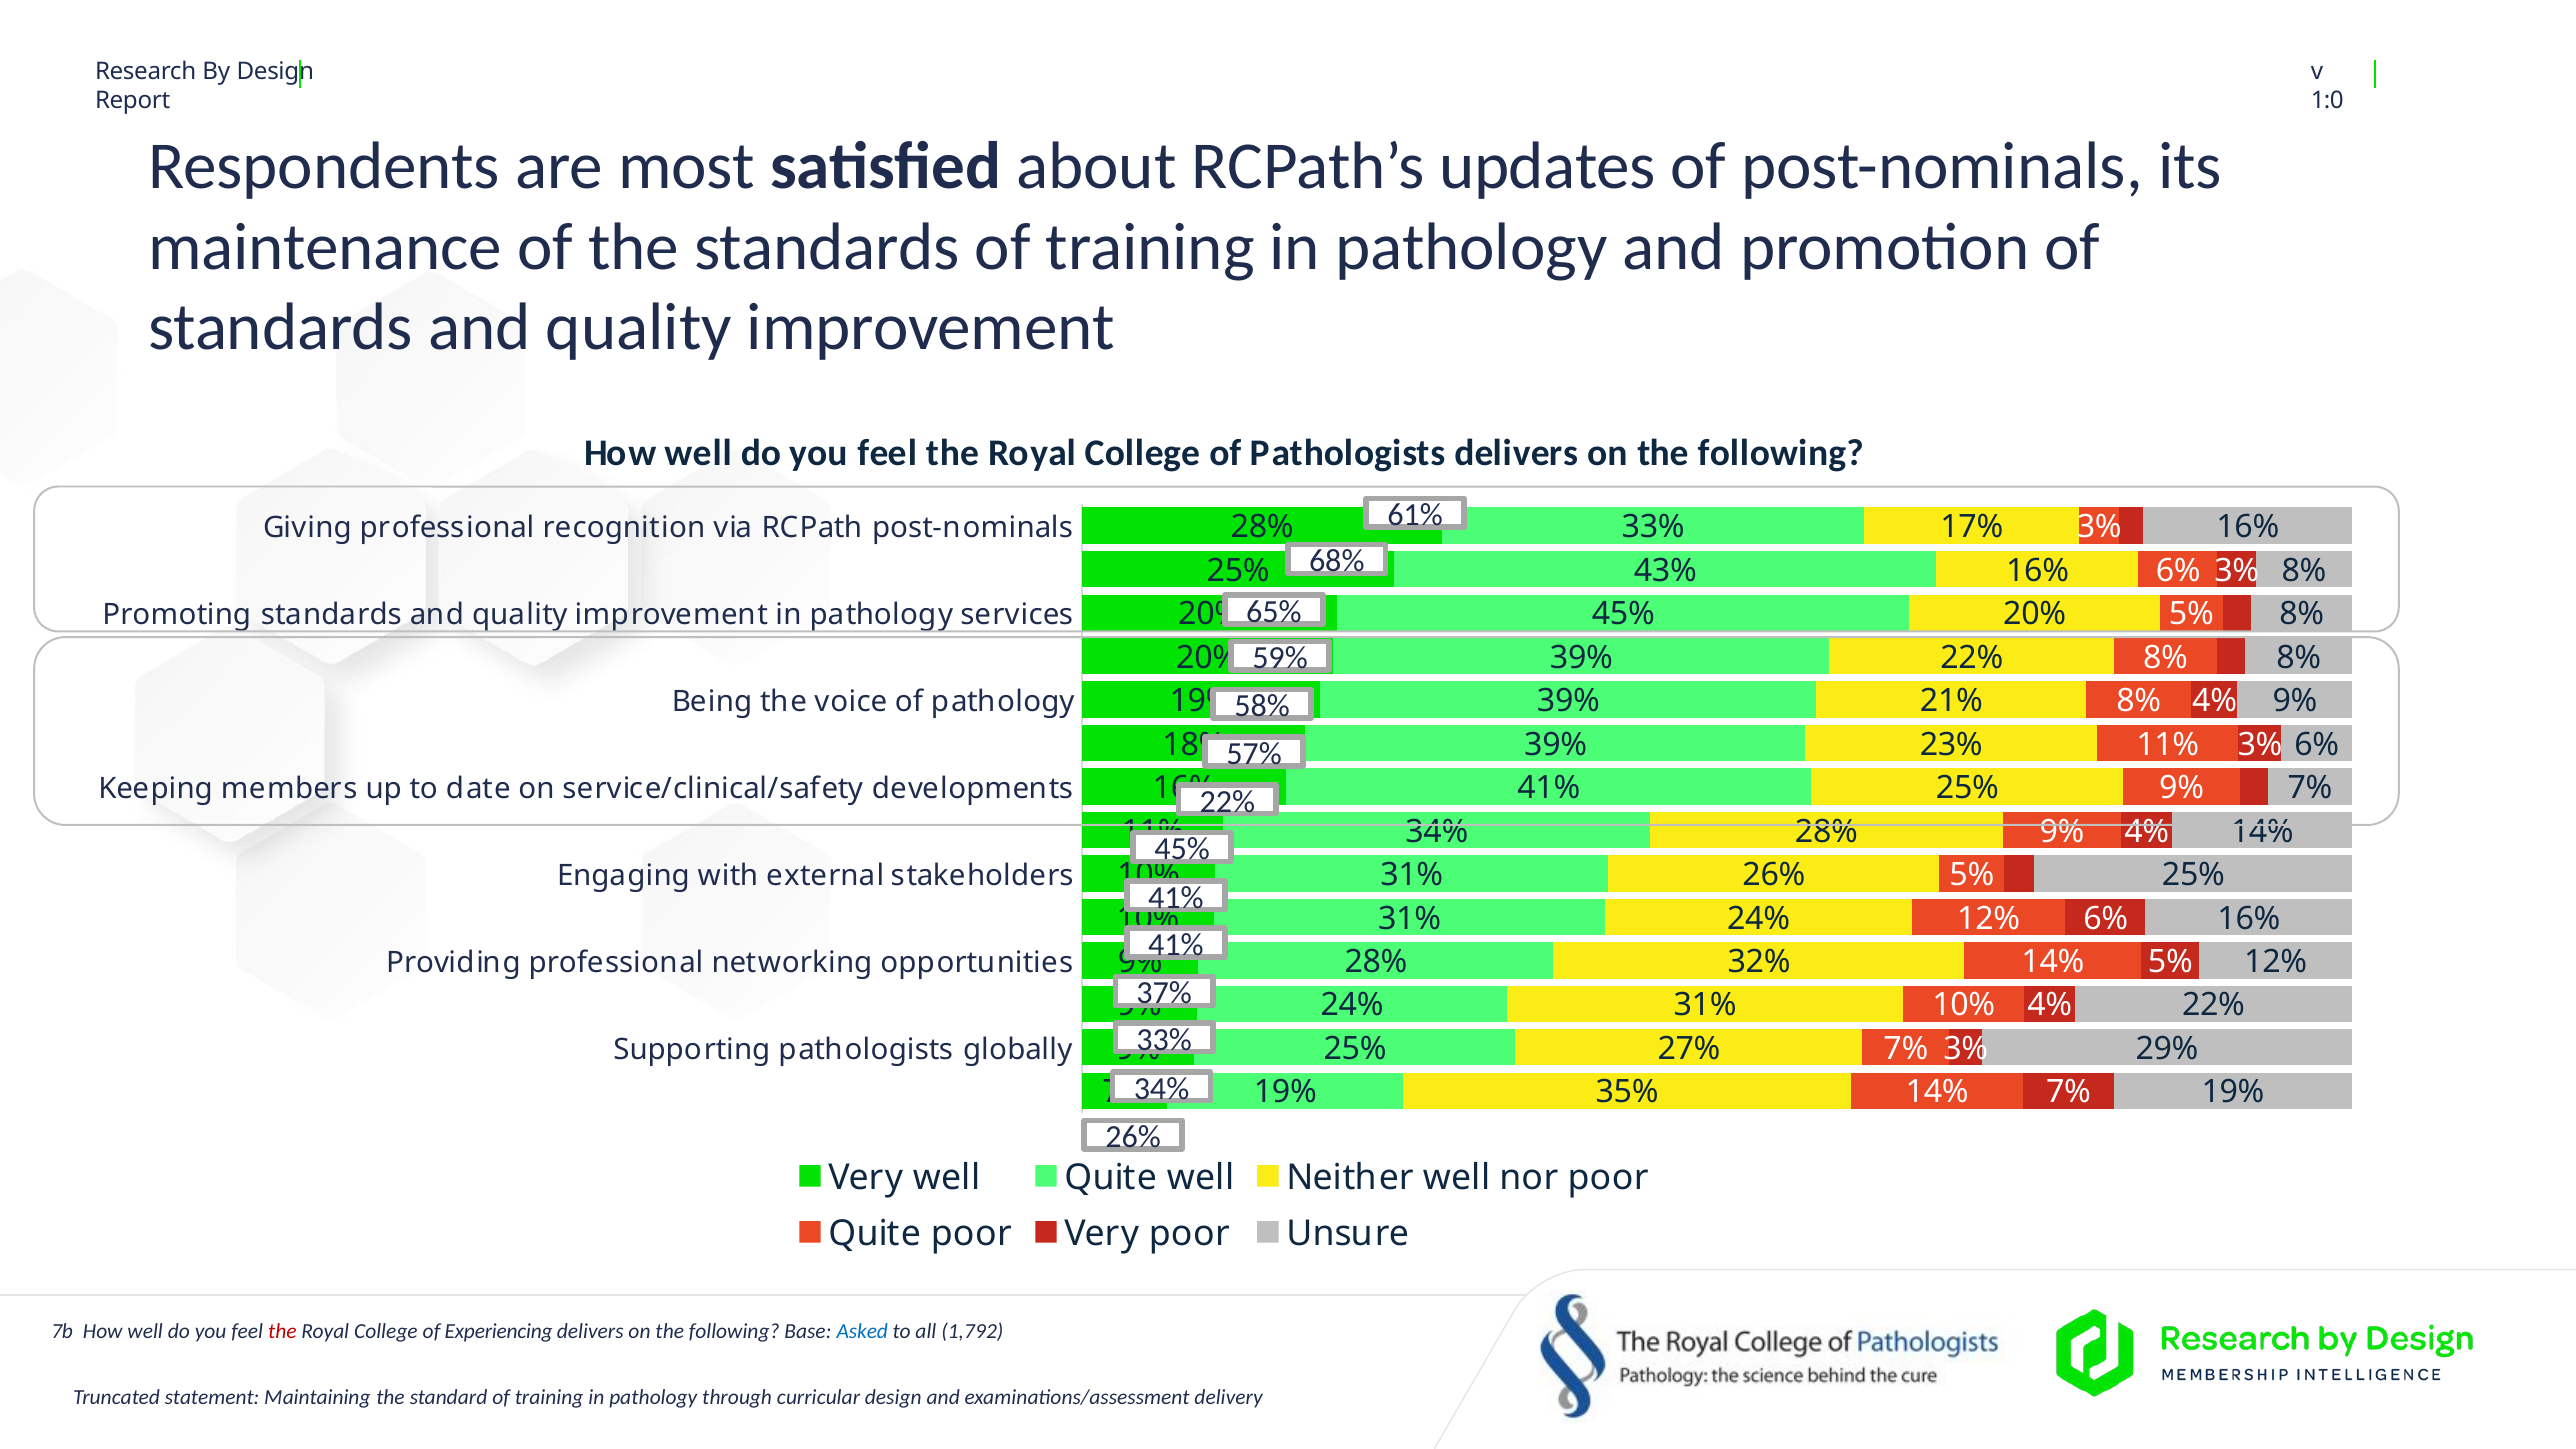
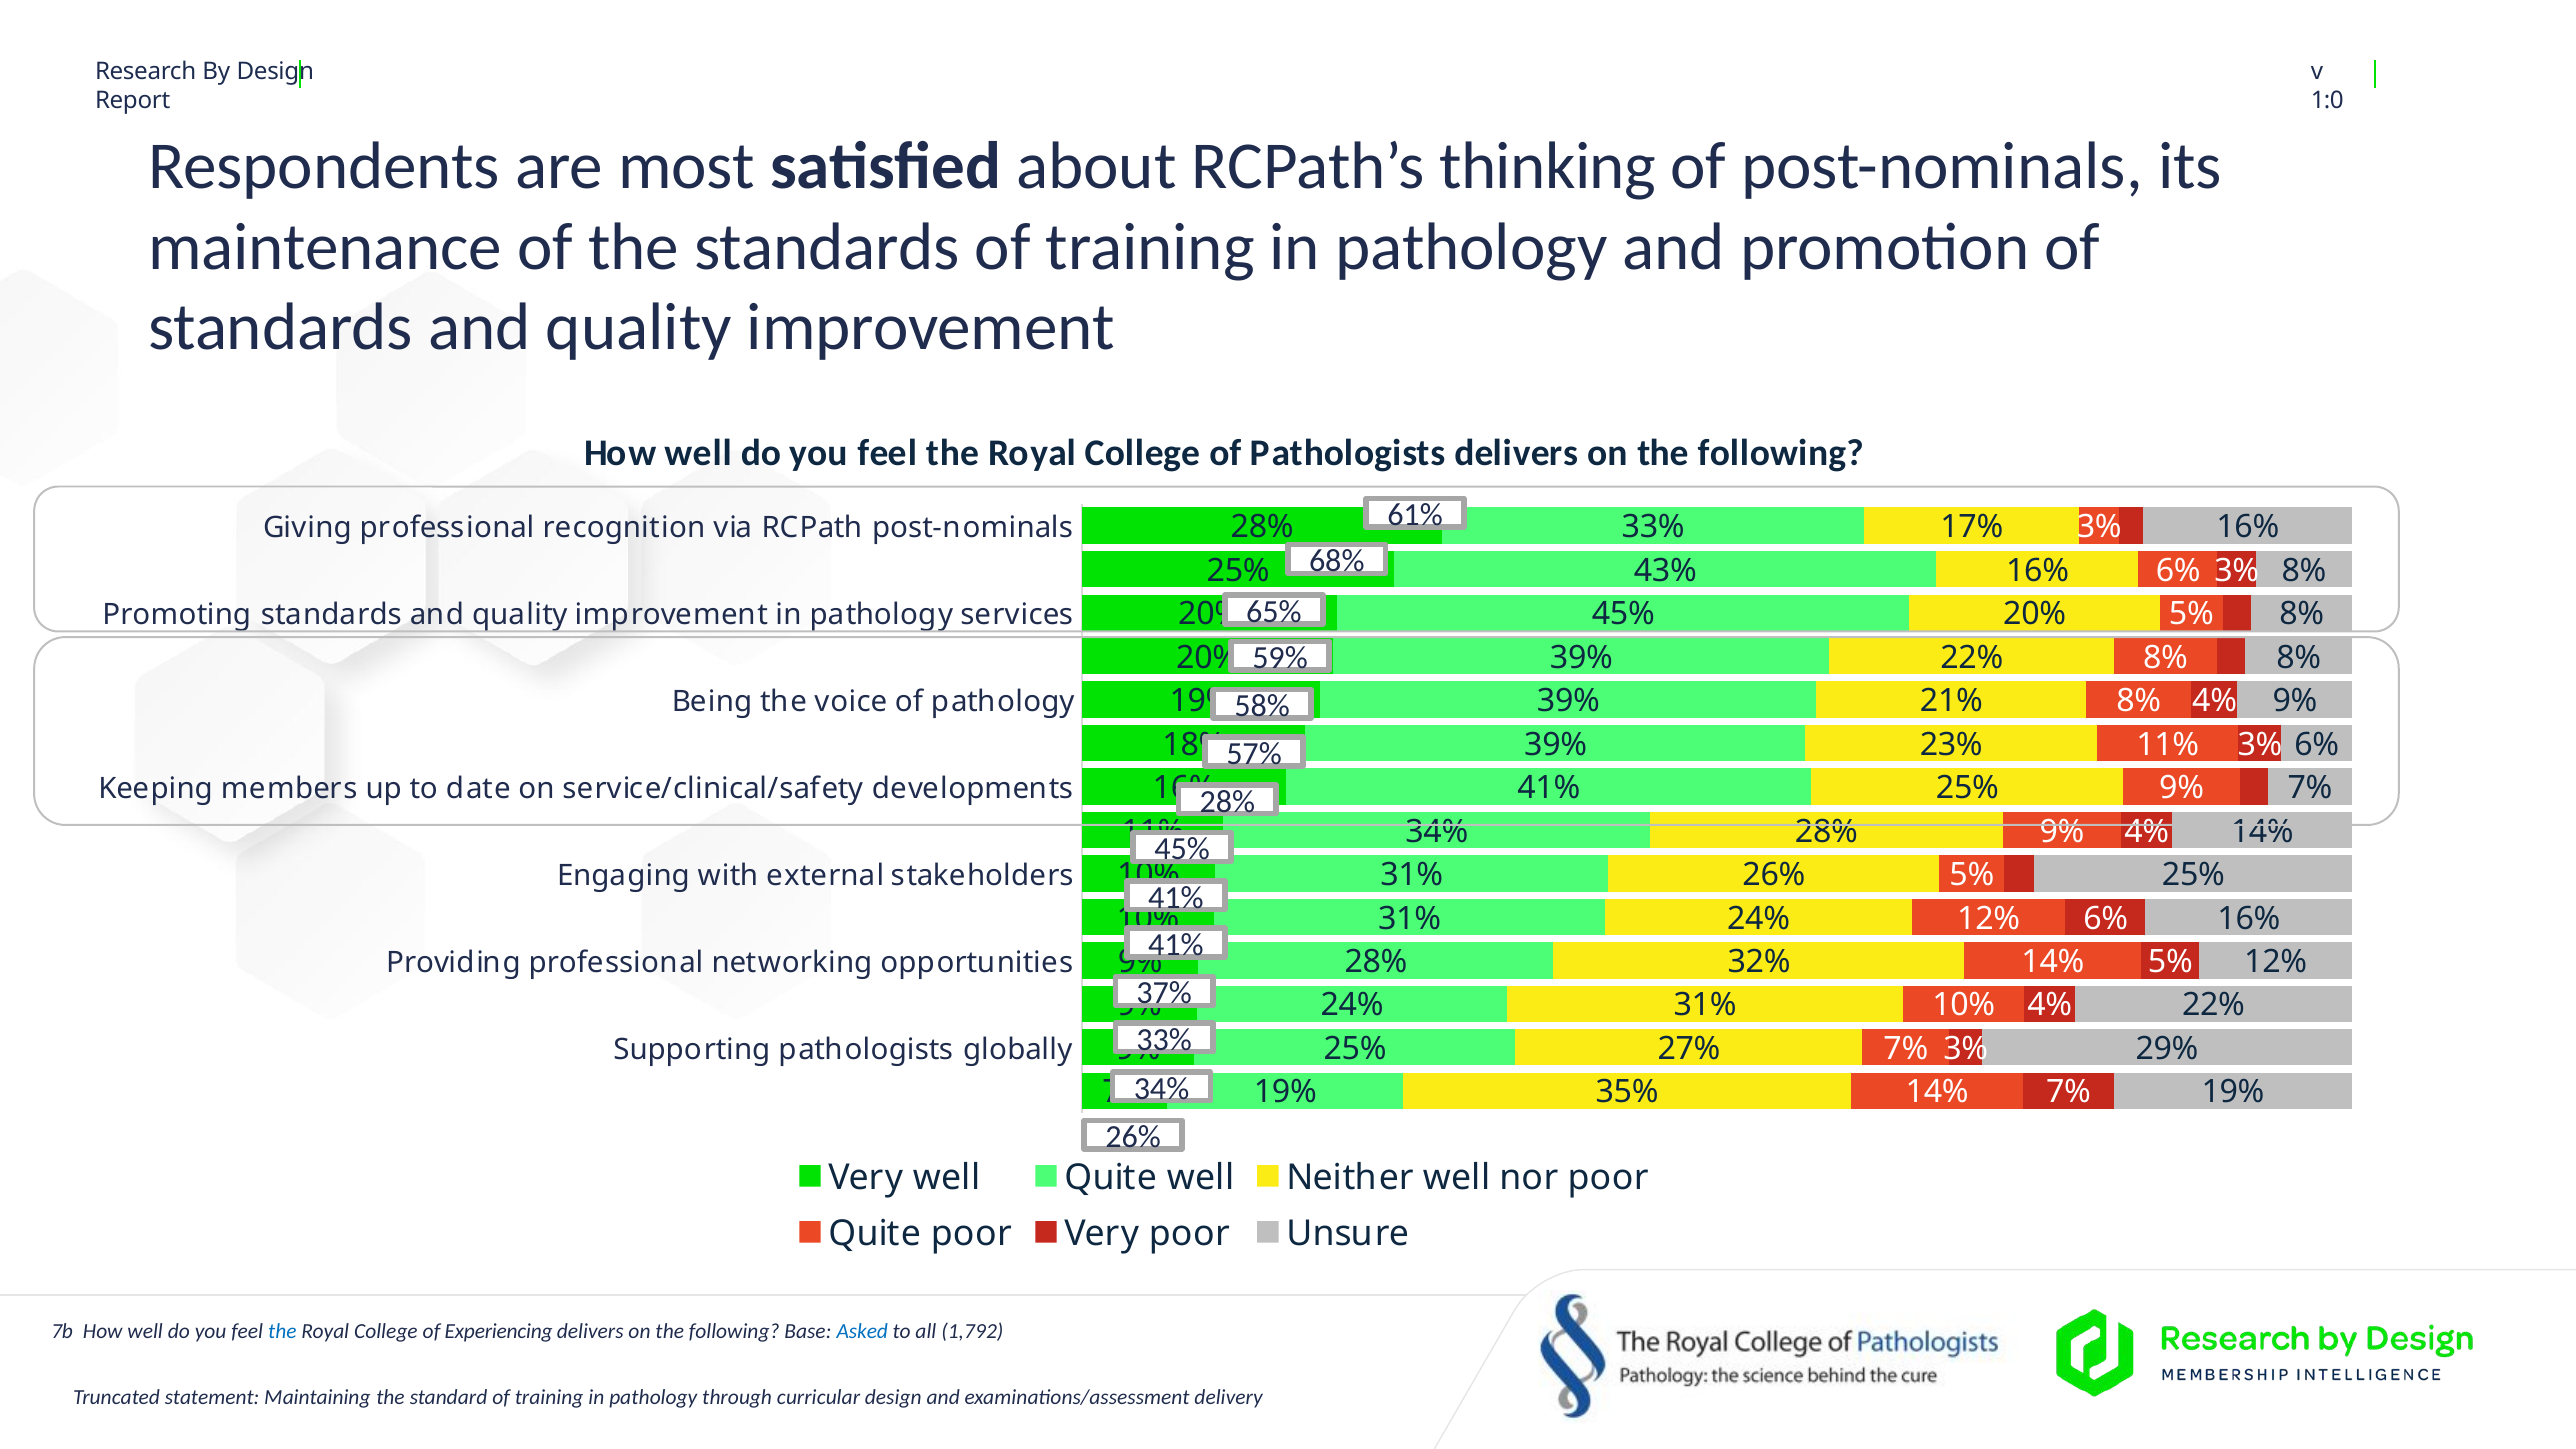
updates: updates -> thinking (1548, 167)
22%: 22% -> 28% (1227, 801)
the colour: red -> blue (282, 1331)
